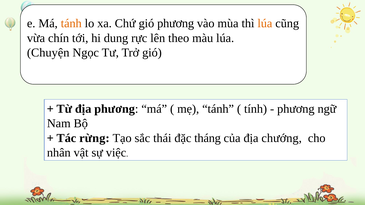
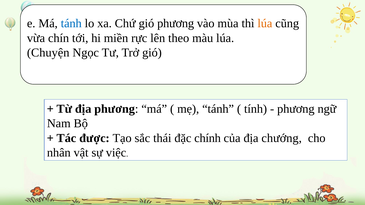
tánh colour: orange -> blue (71, 23)
dung: dung -> miền (116, 38)
rừng: rừng -> được (95, 138)
tháng: tháng -> chính (208, 138)
